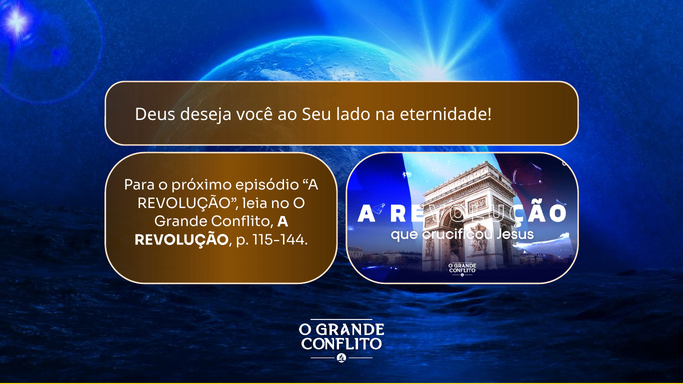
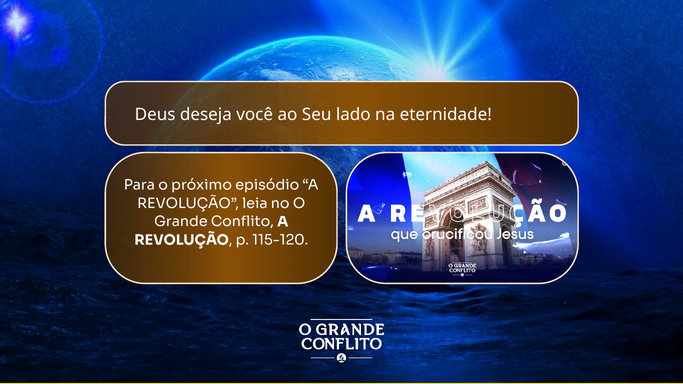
115-144: 115-144 -> 115-120 (280, 240)
